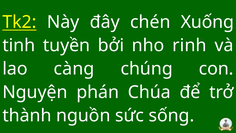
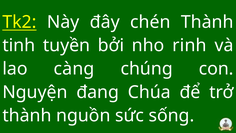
chén Xuống: Xuống -> Thành (207, 22)
phán: phán -> đang (98, 92)
